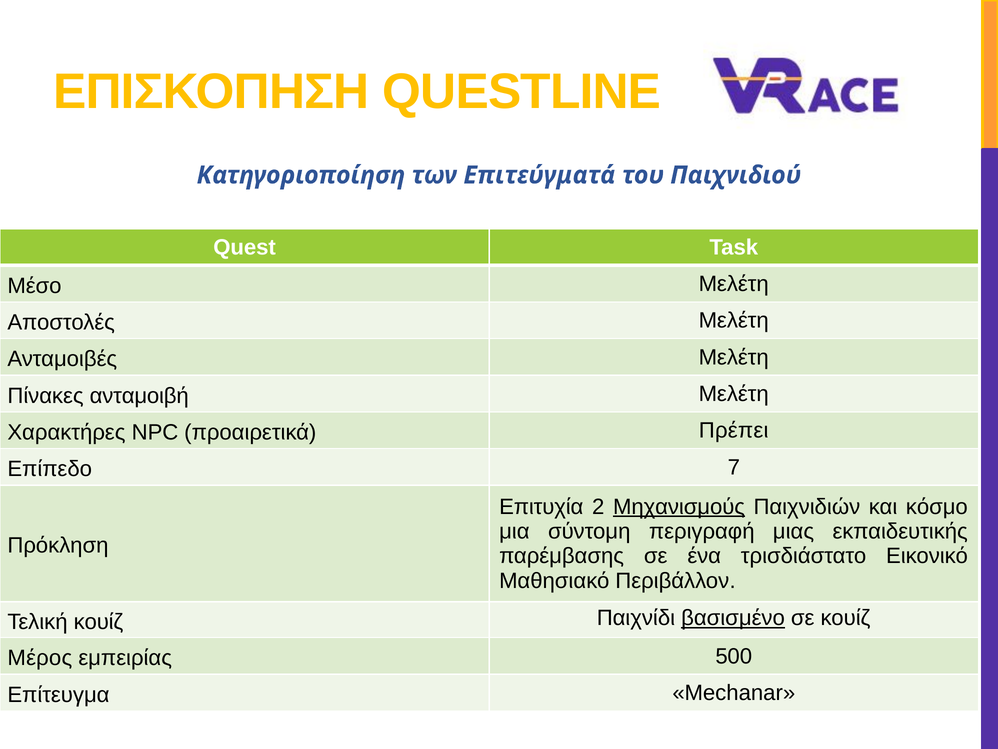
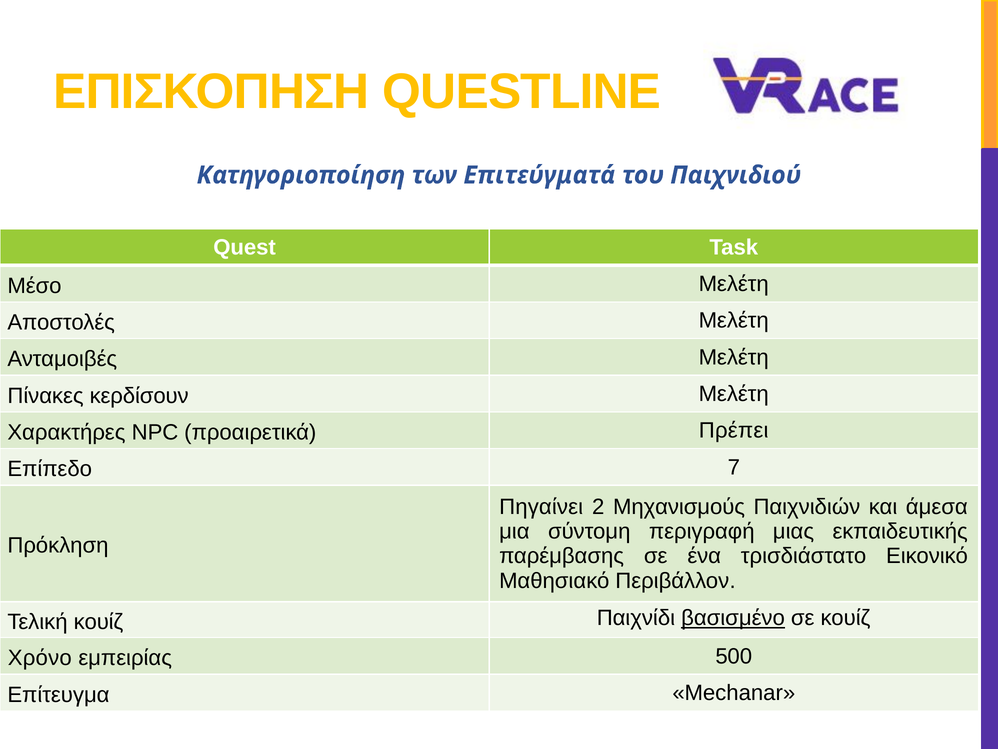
ανταμοιβή: ανταμοιβή -> κερδίσουν (139, 396)
Επιτυχία: Επιτυχία -> Πηγαίνει (541, 506)
Μηχανισμούς underline: present -> none (679, 506)
κόσμο: κόσμο -> άμεσα (937, 506)
Μέρος: Μέρος -> Χρόνο (40, 658)
